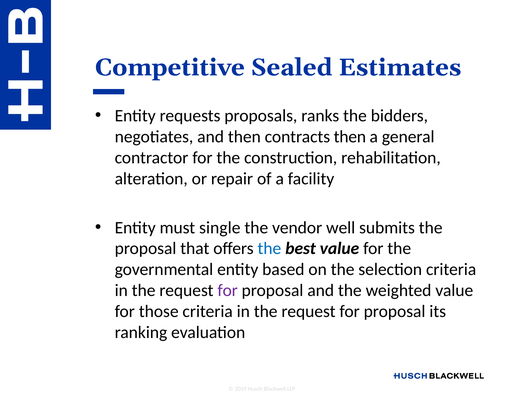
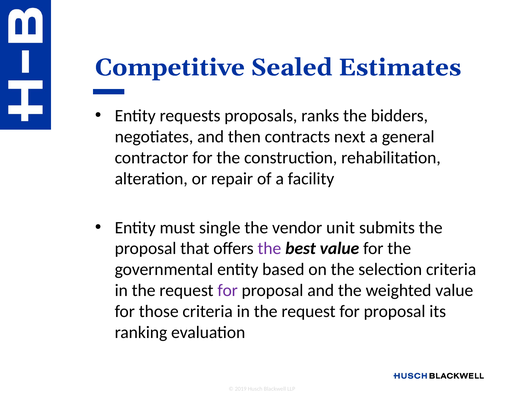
contracts then: then -> next (350, 137)
well: well -> unit (341, 228)
the colour: blue -> purple (269, 249)
